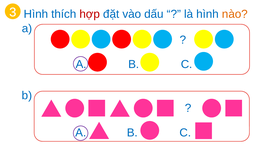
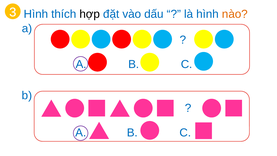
hợp colour: red -> black (90, 14)
